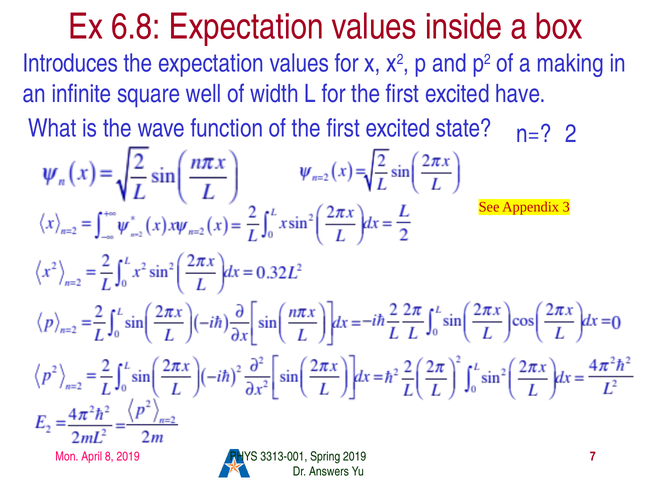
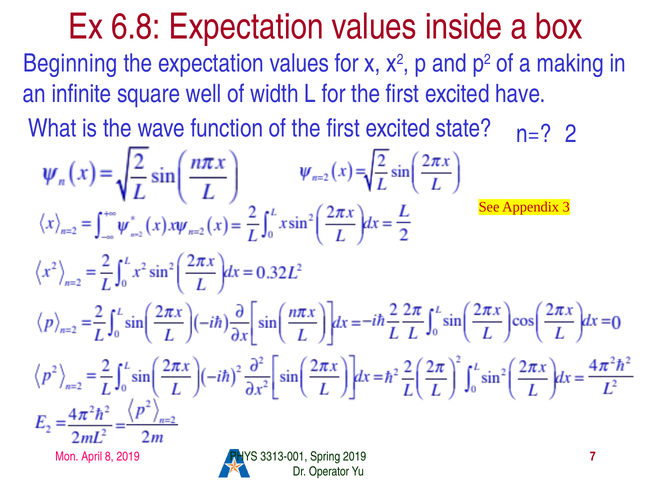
Introduces: Introduces -> Beginning (70, 64)
Answers: Answers -> Operator (329, 472)
